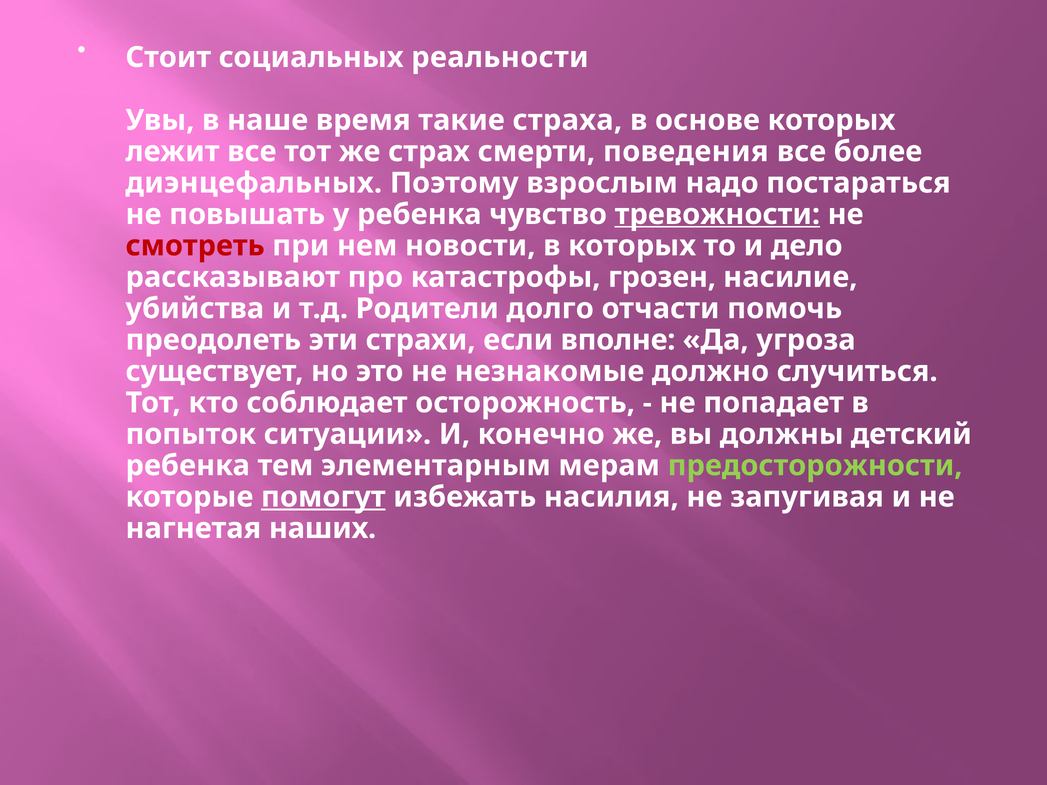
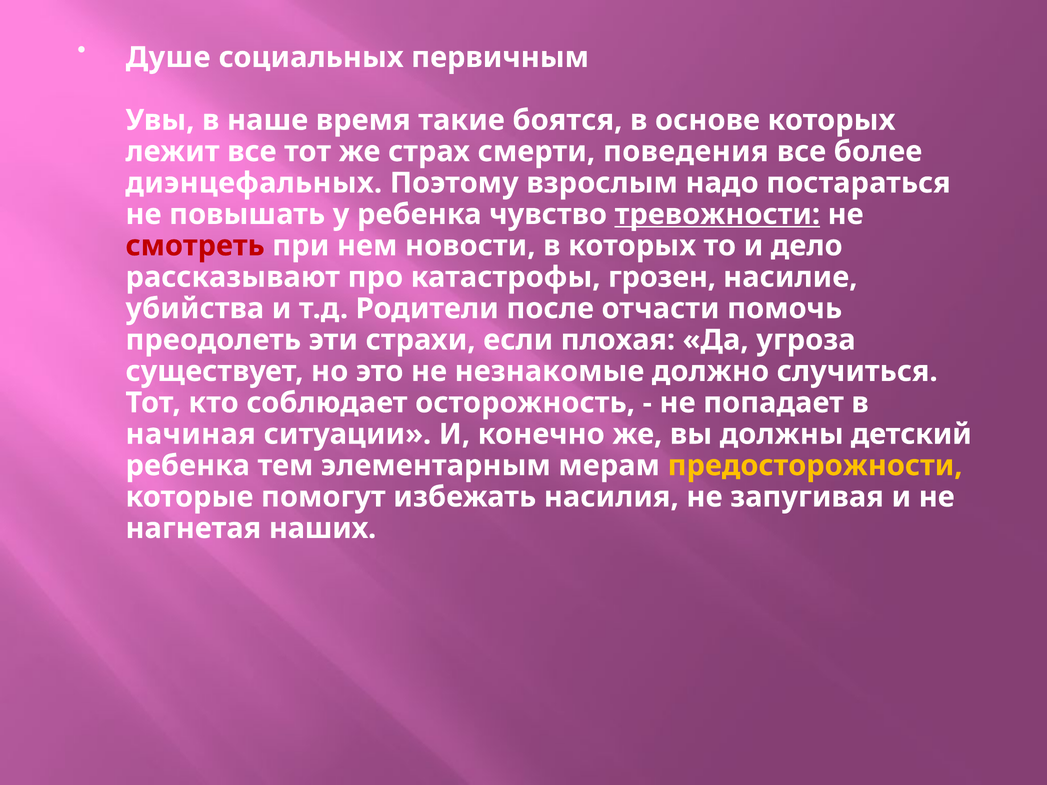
Стоит: Стоит -> Душе (168, 57)
реальности: реальности -> первичным (500, 57)
страха: страха -> боятся (567, 120)
долго: долго -> после (550, 309)
вполне: вполне -> плохая (618, 340)
попыток: попыток -> начиная (191, 434)
предосторожности colour: light green -> yellow (815, 466)
помогут underline: present -> none (323, 497)
